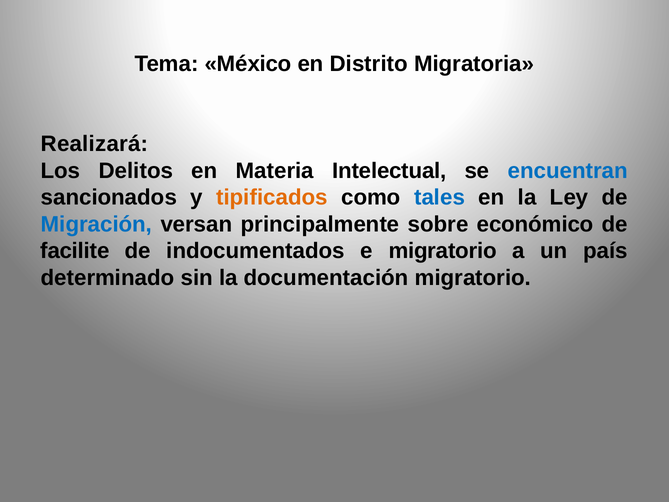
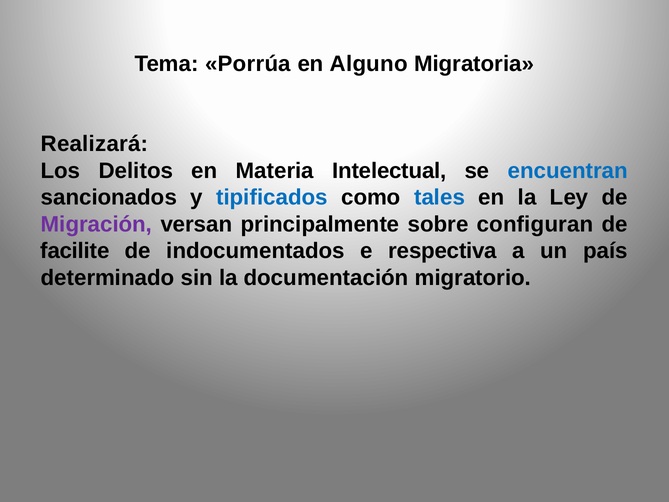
México: México -> Porrúa (248, 64)
Distrito: Distrito -> Alguno (369, 64)
tipificados colour: orange -> blue (272, 197)
Migración colour: blue -> purple (96, 224)
económico: económico -> configuran (535, 224)
e migratorio: migratorio -> respectiva (443, 251)
